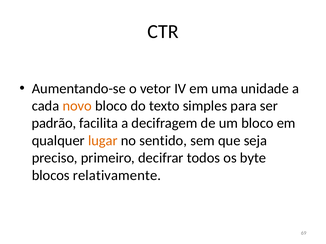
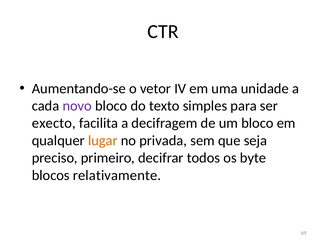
novo colour: orange -> purple (77, 106)
padrão: padrão -> execto (54, 123)
sentido: sentido -> privada (163, 141)
